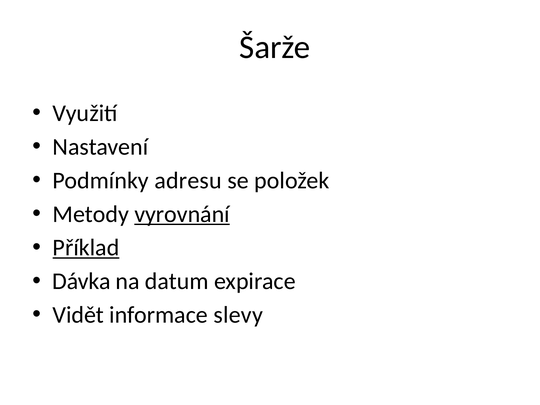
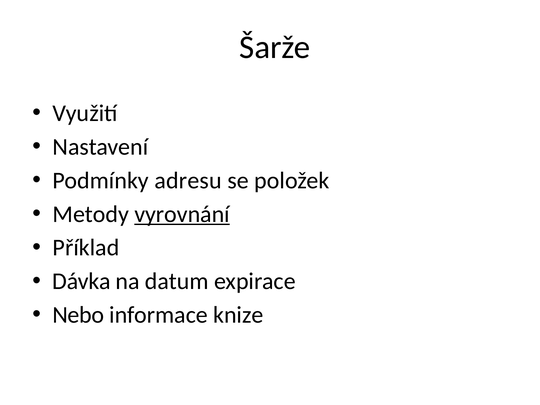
Příklad underline: present -> none (86, 248)
Vidět: Vidět -> Nebo (78, 315)
slevy: slevy -> knize (238, 315)
